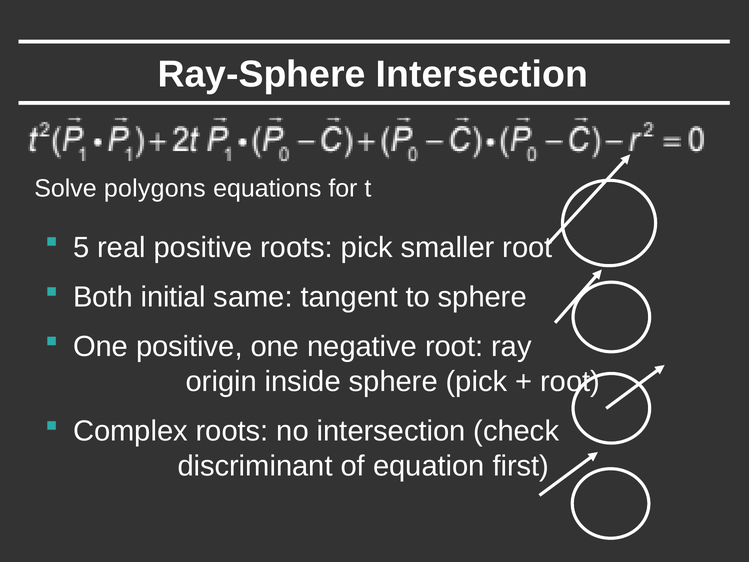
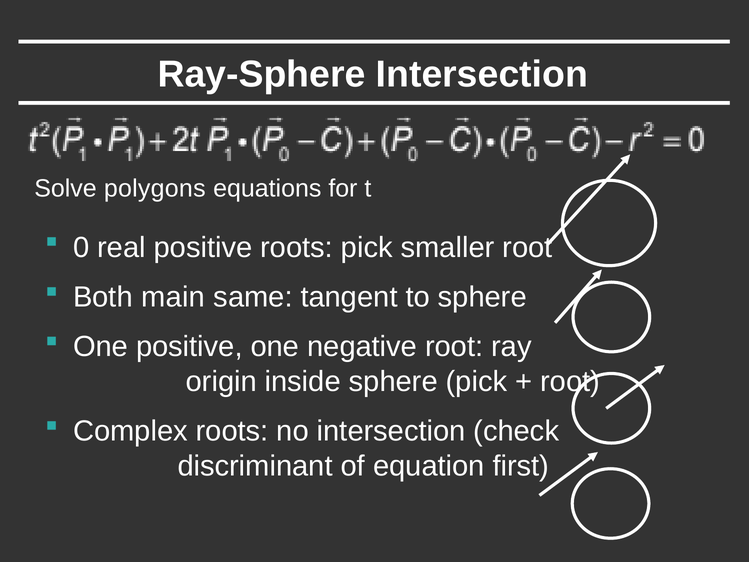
5: 5 -> 0 (81, 247)
initial: initial -> main (173, 297)
